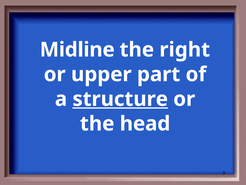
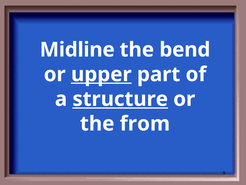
right: right -> bend (185, 50)
upper underline: none -> present (101, 74)
head: head -> from (145, 123)
